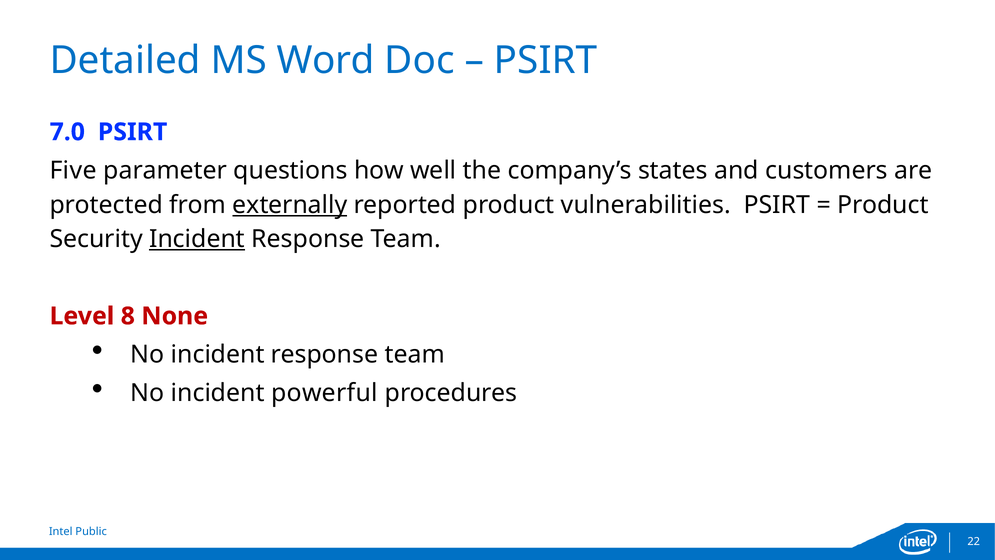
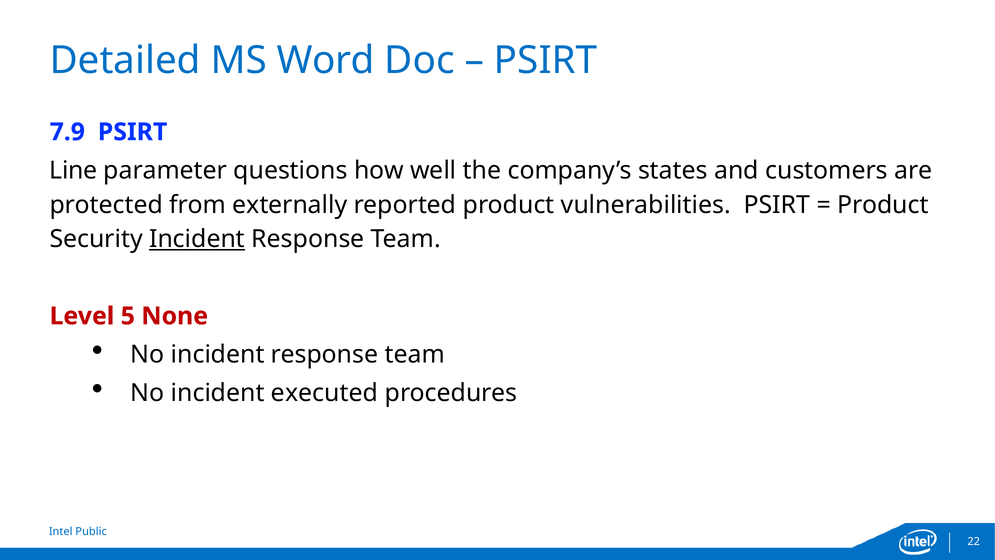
7.0: 7.0 -> 7.9 (67, 132)
Five: Five -> Line (73, 170)
externally underline: present -> none (290, 205)
8: 8 -> 5 (128, 316)
powerful: powerful -> executed (325, 393)
